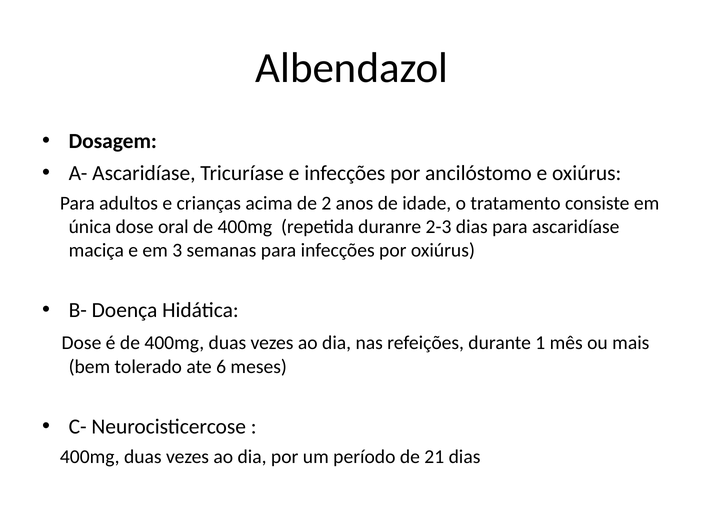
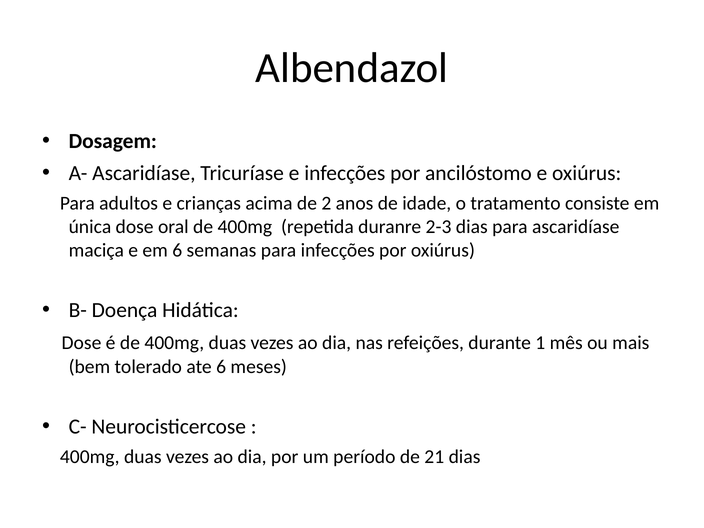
em 3: 3 -> 6 (177, 250)
